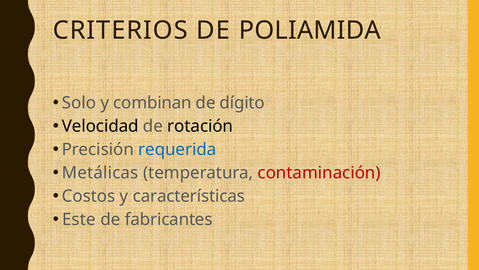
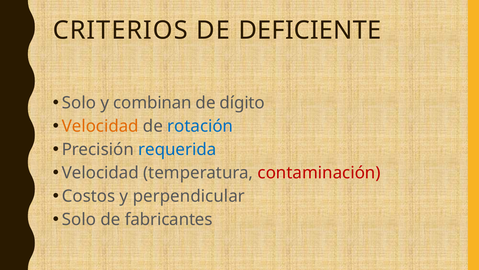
POLIAMIDA: POLIAMIDA -> DEFICIENTE (310, 30)
Velocidad colour: black -> orange (100, 126)
rotación colour: black -> blue (200, 126)
Metálicas: Metálicas -> Velocidad (100, 173)
características: características -> perpendicular (189, 196)
Este: Este -> Solo (79, 219)
